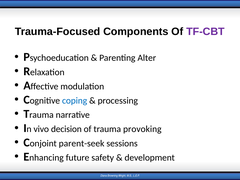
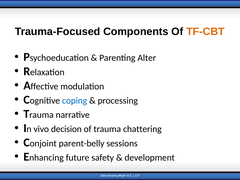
TF-CBT colour: purple -> orange (205, 32)
provoking: provoking -> chattering (142, 129)
parent-seek: parent-seek -> parent-belly (82, 143)
